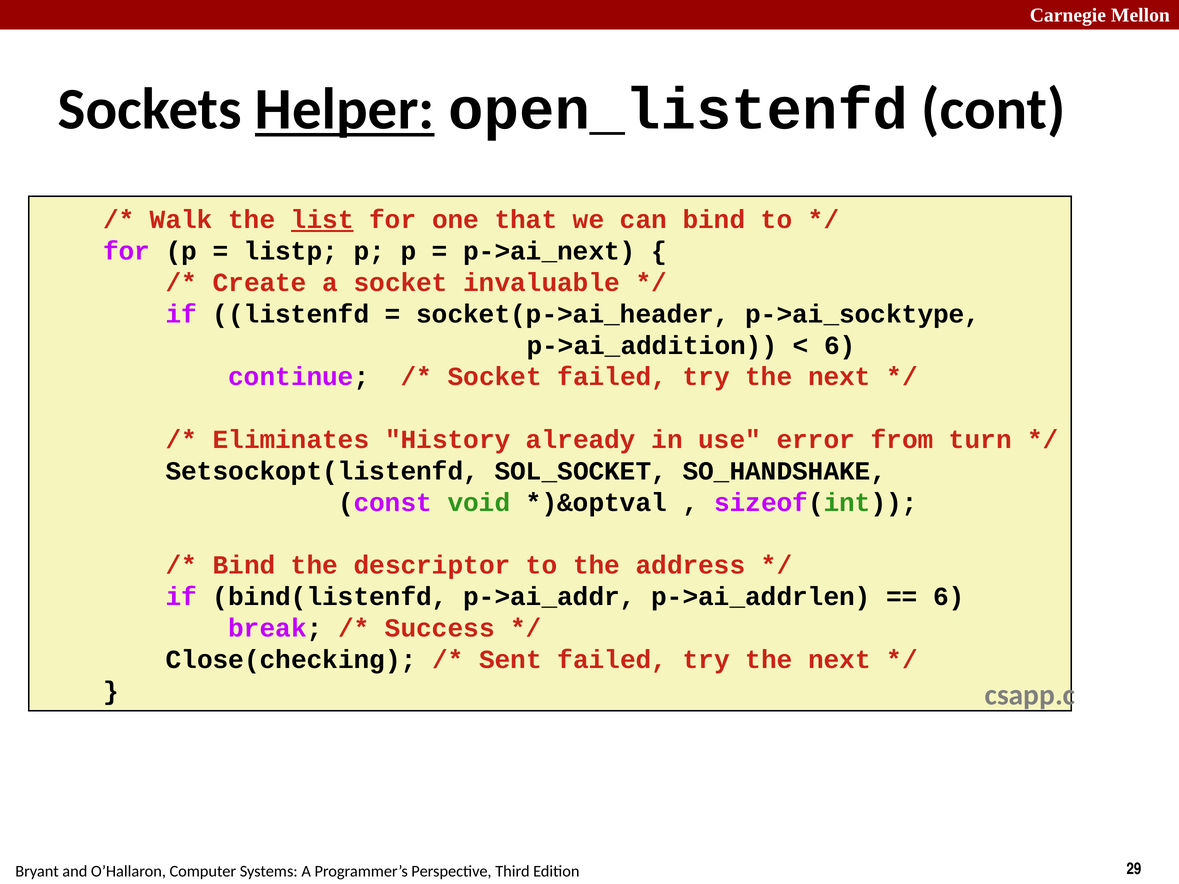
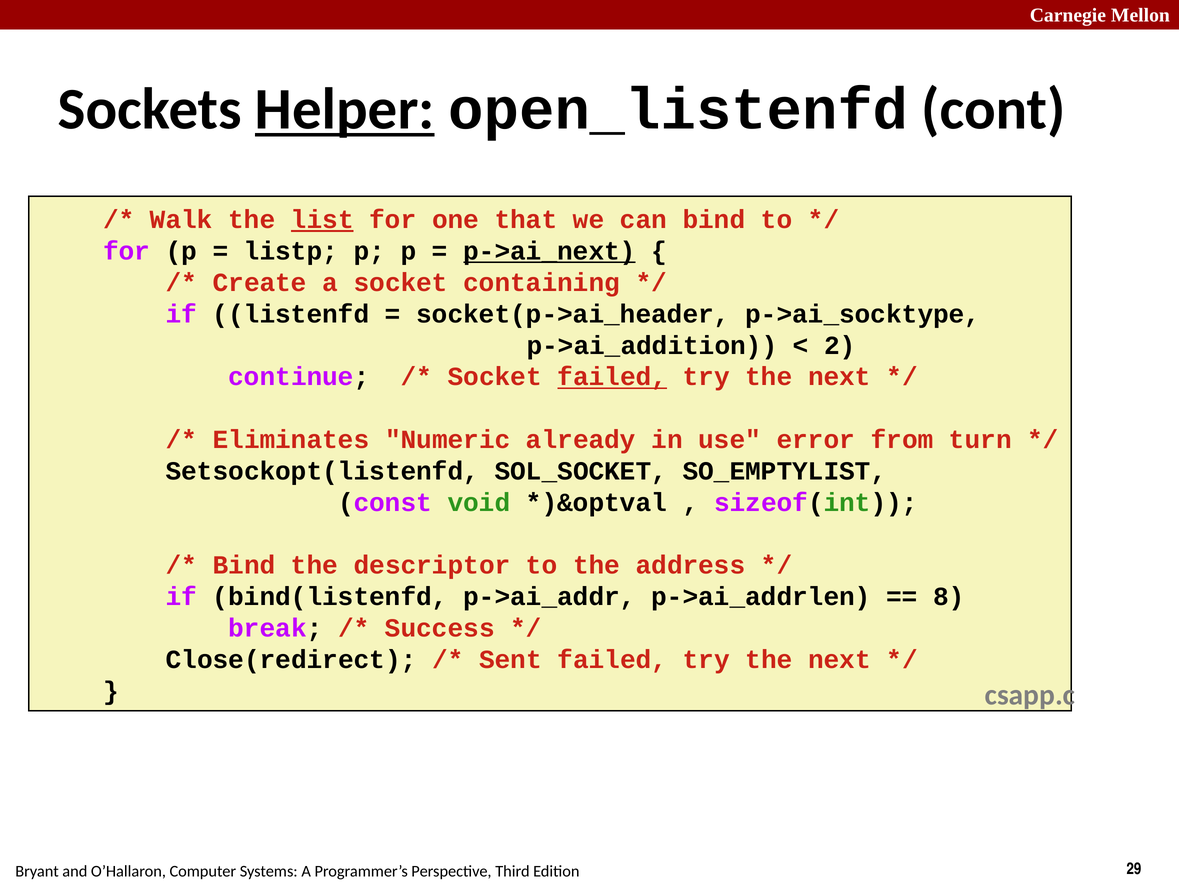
p->ai_next underline: none -> present (549, 251)
invaluable: invaluable -> containing (542, 283)
6: 6 -> 2 (840, 345)
failed underline: none -> present (612, 377)
History: History -> Numeric (448, 440)
SO_HANDSHAKE: SO_HANDSHAKE -> SO_EMPTYLIST (784, 471)
6: 6 -> 8 (949, 597)
Close(checking: Close(checking -> Close(redirect (291, 660)
